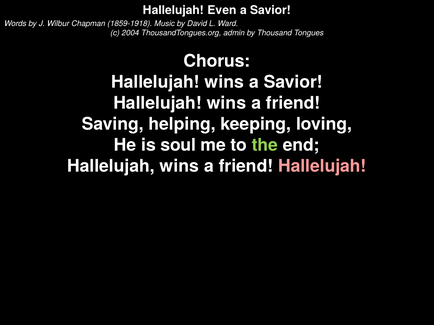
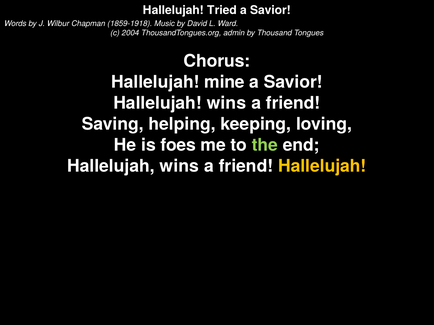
Even: Even -> Tried (222, 10)
wins: wins -> mine (224, 82)
soul: soul -> foes (178, 145)
Hallelujah colour: pink -> yellow (322, 166)
